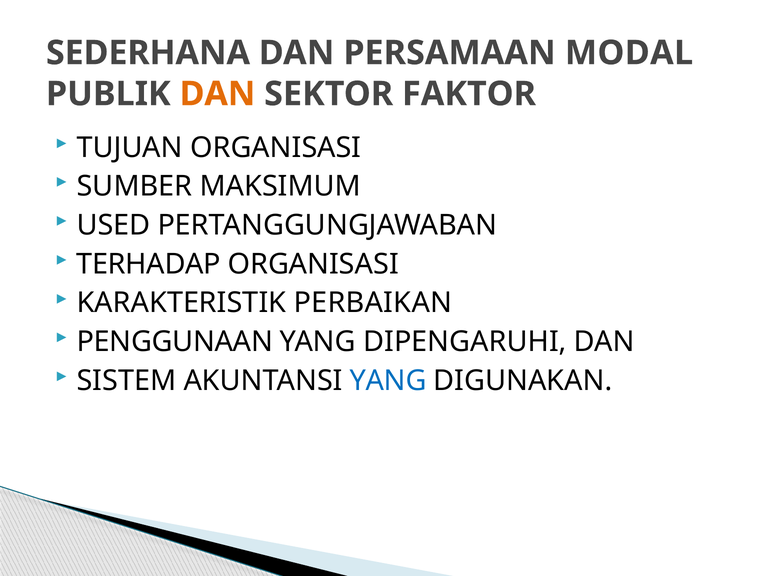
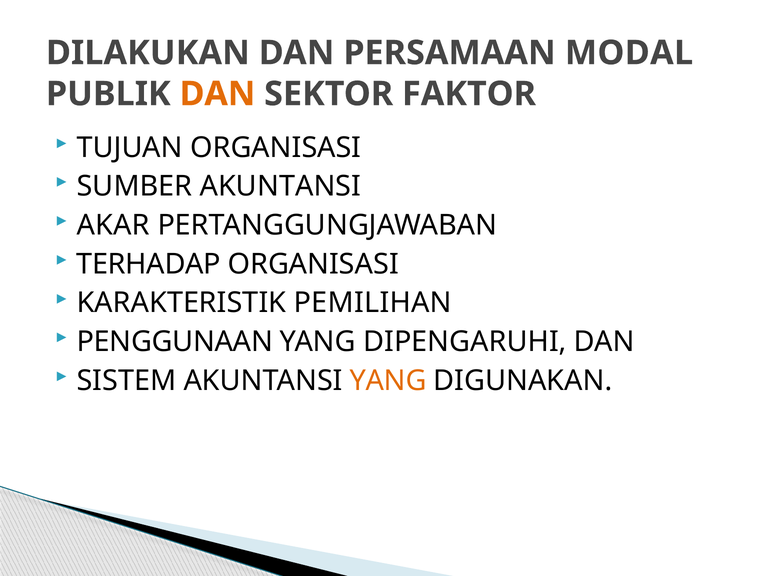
SEDERHANA: SEDERHANA -> DILAKUKAN (148, 53)
SUMBER MAKSIMUM: MAKSIMUM -> AKUNTANSI (280, 186)
USED: USED -> AKAR (113, 225)
PERBAIKAN: PERBAIKAN -> PEMILIHAN (373, 303)
YANG colour: blue -> orange (388, 381)
